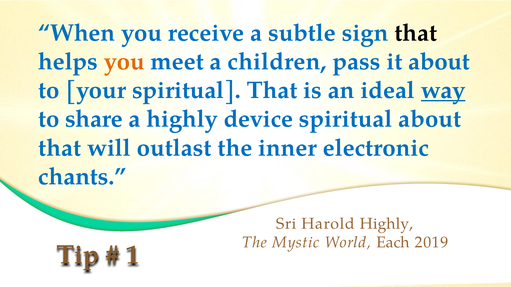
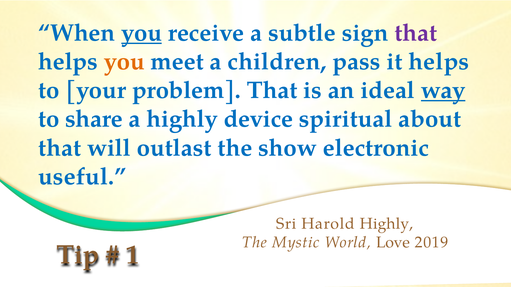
you underline: none -> present (142, 33)
that colour: black -> purple (416, 33)
it about: about -> helps (439, 62)
your spiritual: spiritual -> problem (187, 91)
inner: inner -> show (288, 148)
chants: chants -> useful (82, 177)
Each: Each -> Love (393, 243)
